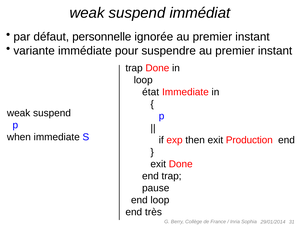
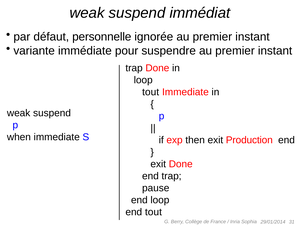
état: état -> tout (151, 92)
end très: très -> tout (153, 212)
